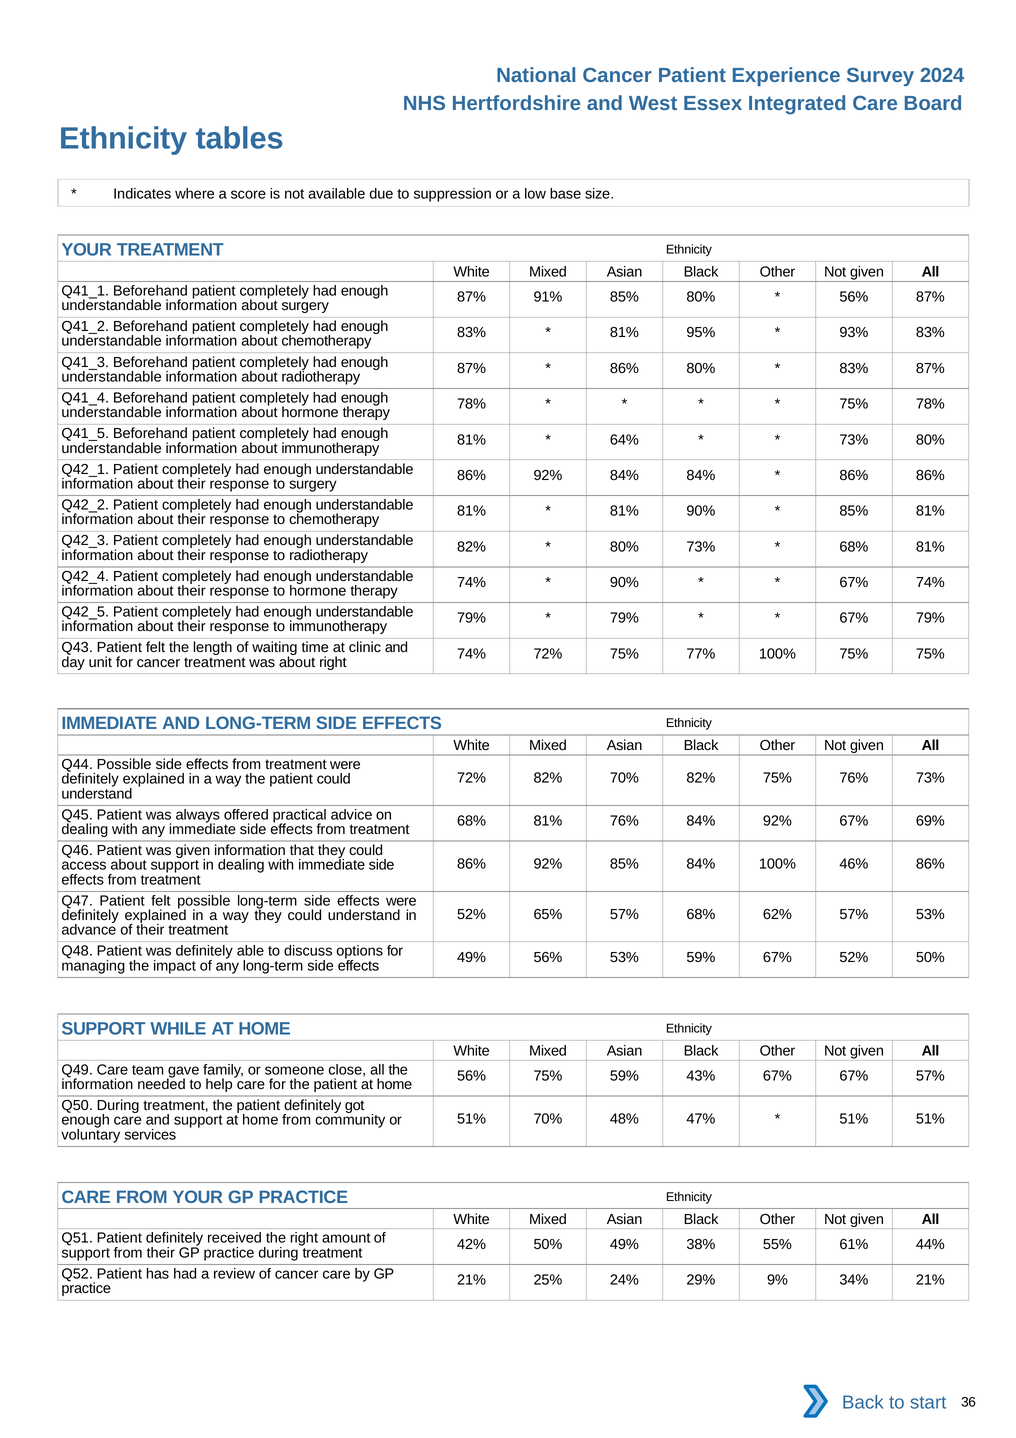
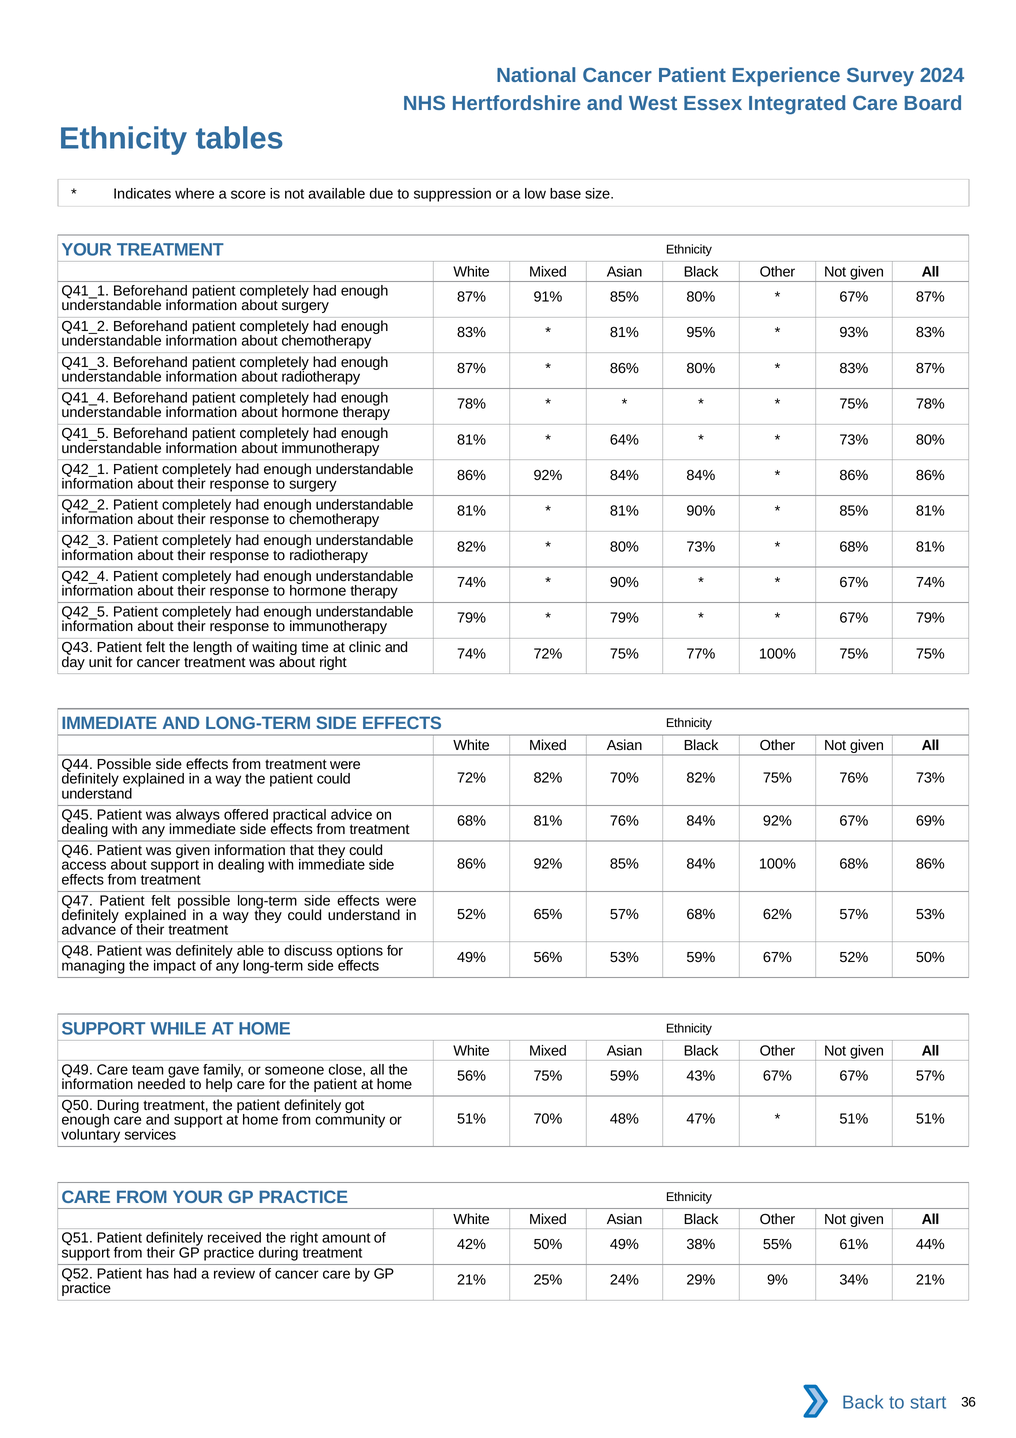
56%: 56% -> 67% (854, 297)
100% 46%: 46% -> 68% (854, 864)
